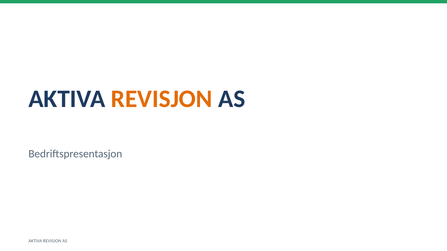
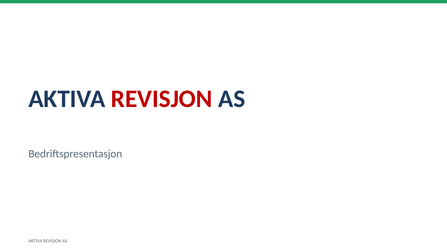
REVISJON colour: orange -> red (162, 99)
